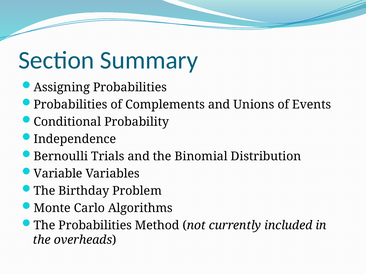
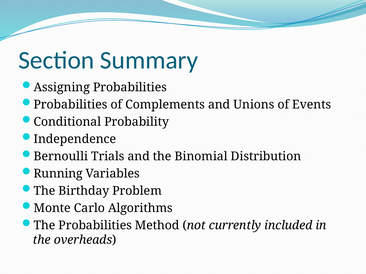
Variable: Variable -> Running (58, 174)
